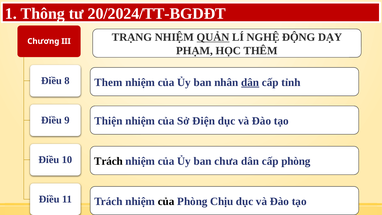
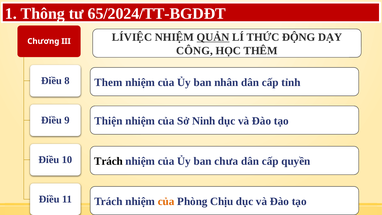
20/2024/TT-BGDĐT: 20/2024/TT-BGDĐT -> 65/2024/TT-BGDĐT (157, 14)
TRẠNG: TRẠNG -> LÍVIỆC (132, 37)
NGHỆ: NGHỆ -> THỨC (263, 37)
PHẠM: PHẠM -> CÔNG (195, 51)
dân underline: present -> none (250, 82)
Điện: Điện -> Ninh (204, 121)
cấp phòng: phòng -> quyền (296, 161)
của colour: black -> orange (166, 201)
